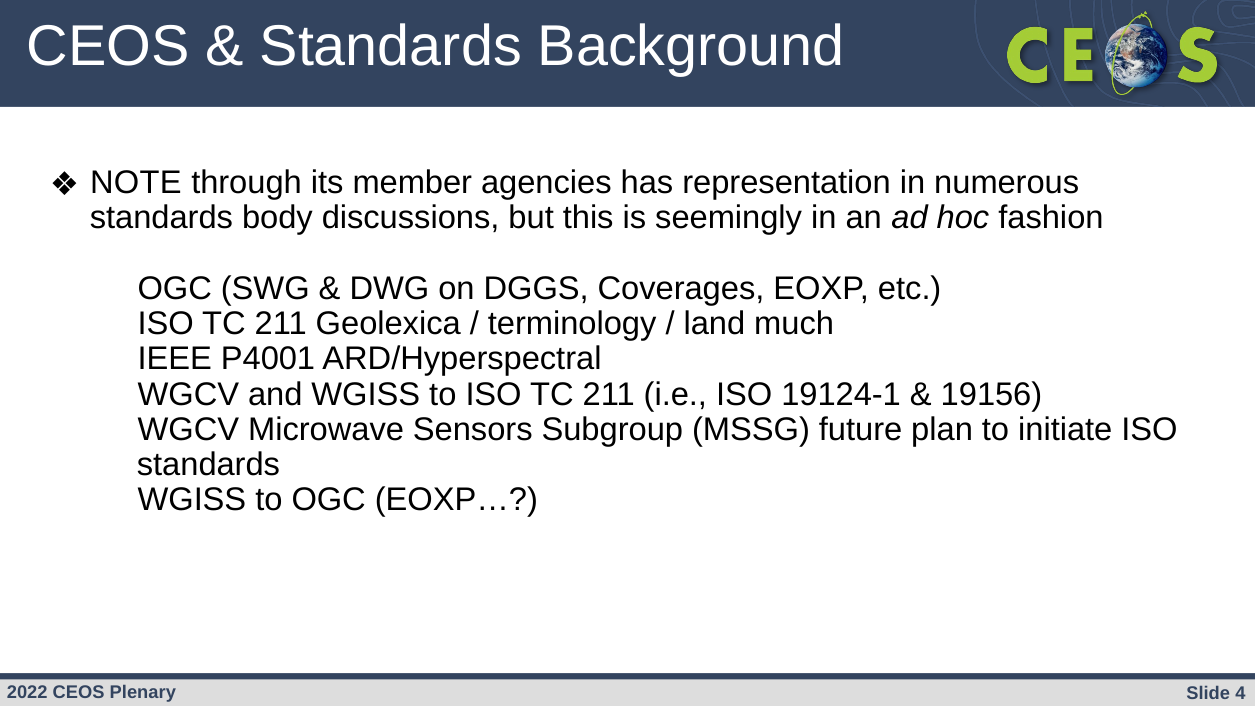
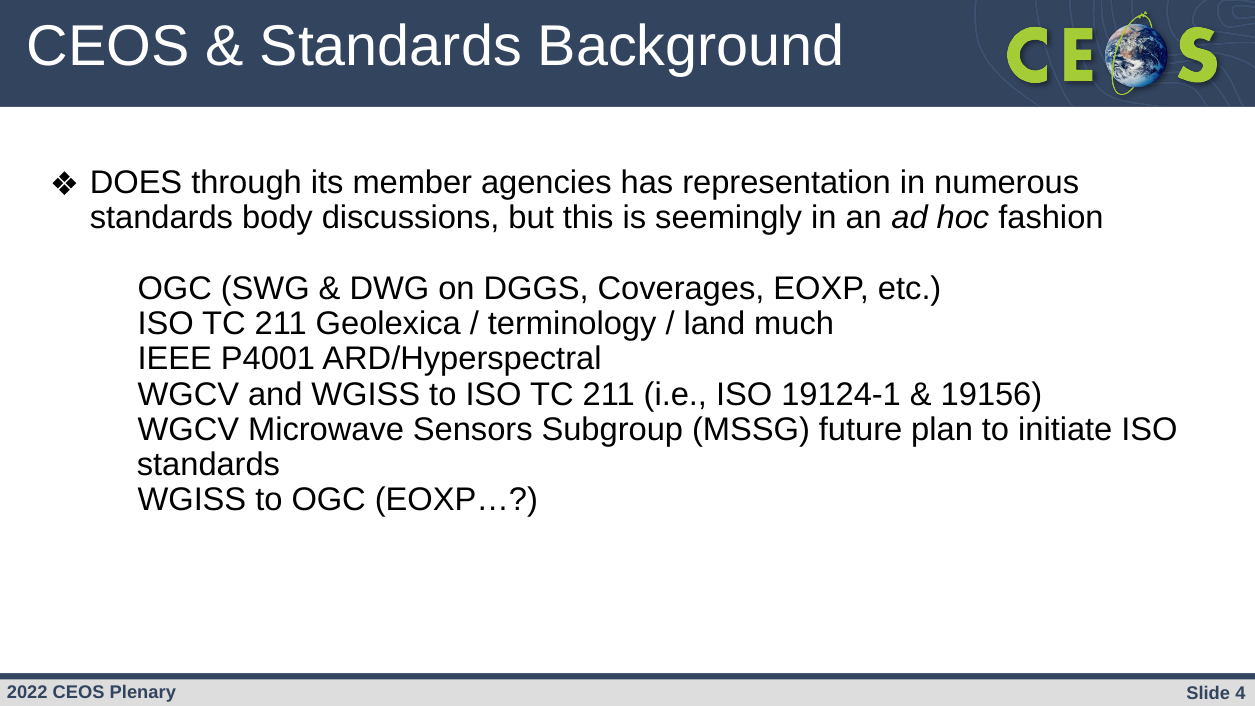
NOTE: NOTE -> DOES (136, 183)
